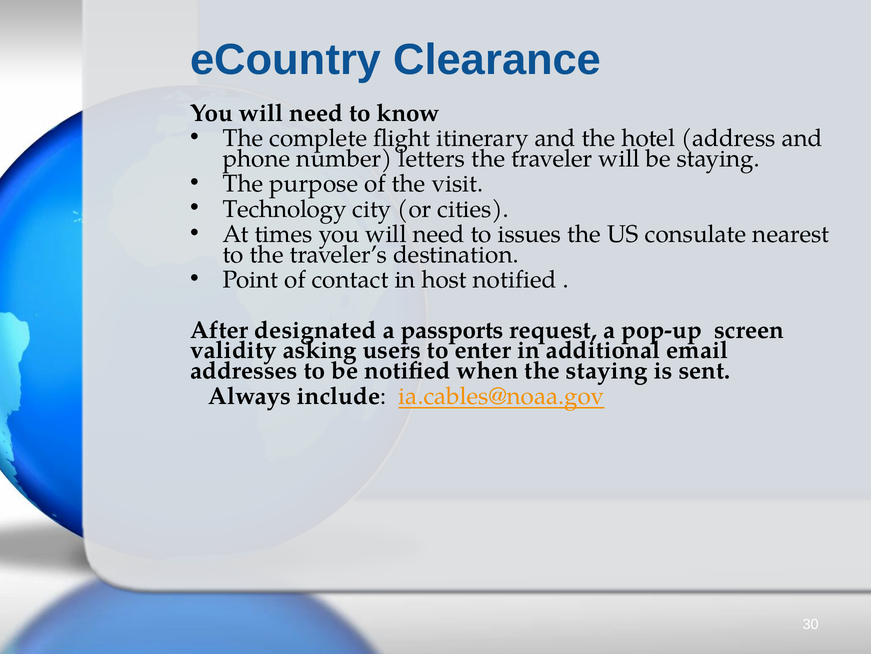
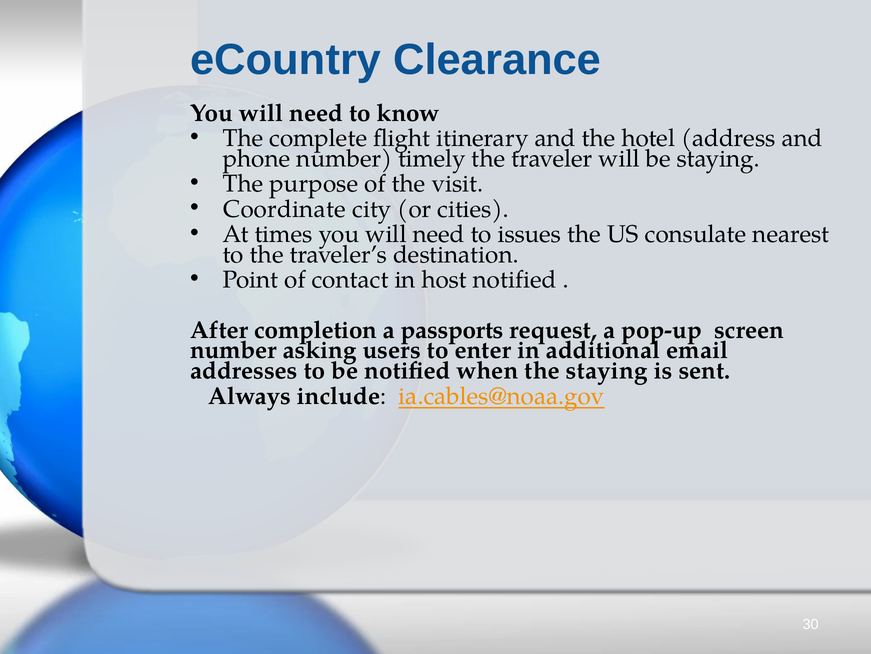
letters: letters -> timely (432, 158)
Technology: Technology -> Coordinate (284, 209)
designated: designated -> completion (316, 330)
validity: validity -> number (233, 350)
